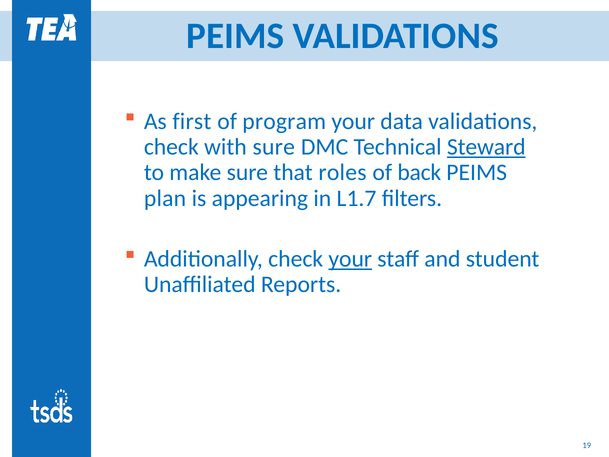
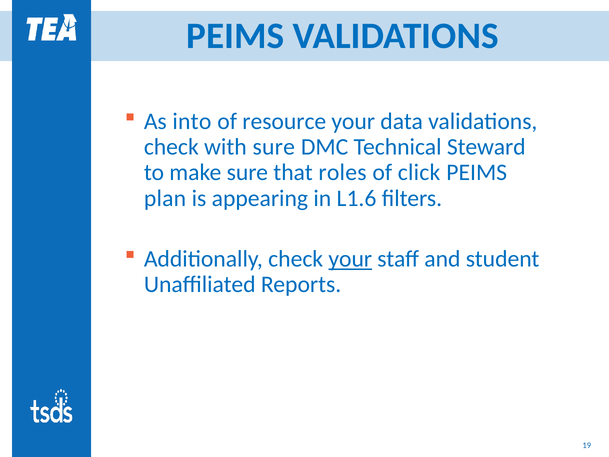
first: first -> into (192, 121)
program: program -> resource (284, 121)
Steward underline: present -> none (486, 147)
back: back -> click (419, 173)
L1.7: L1.7 -> L1.6 (357, 198)
